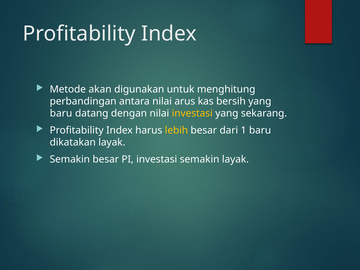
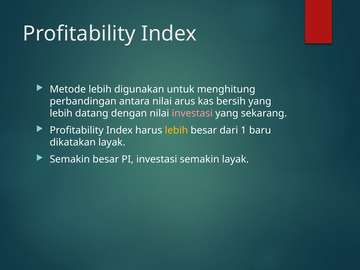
Metode akan: akan -> lebih (100, 89)
baru: baru -> lebih (61, 113)
investasi colour: yellow -> pink (192, 113)
